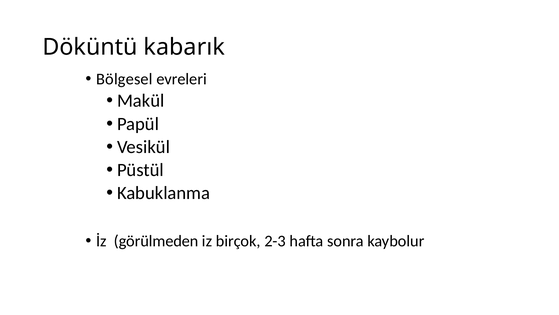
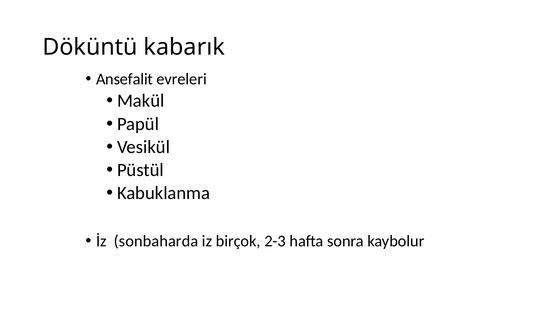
Bölgesel: Bölgesel -> Ansefalit (125, 79)
görülmeden: görülmeden -> sonbaharda (156, 241)
